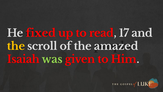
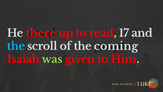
fixed: fixed -> there (41, 33)
the colour: yellow -> light blue (16, 46)
amazed: amazed -> coming (116, 46)
